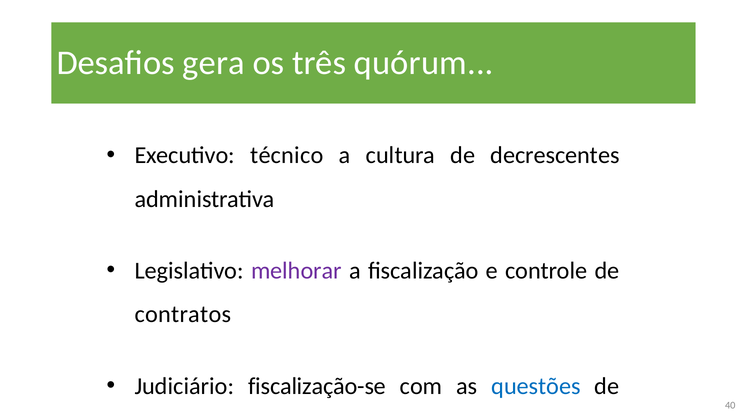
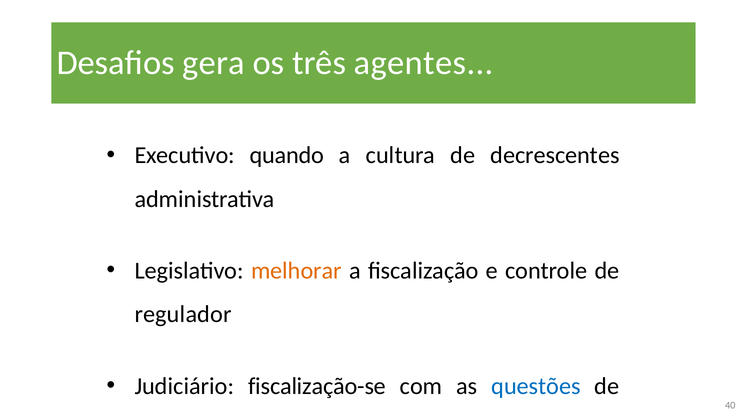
quórum: quórum -> agentes (424, 63)
técnico: técnico -> quando (287, 155)
melhorar colour: purple -> orange (296, 271)
contratos: contratos -> regulador (183, 315)
